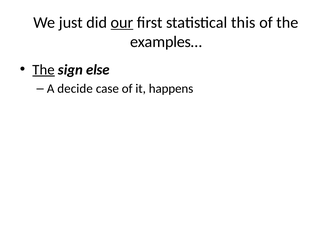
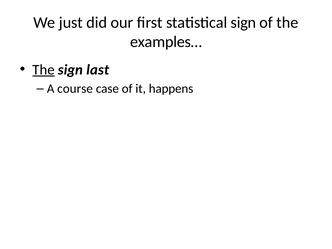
our underline: present -> none (122, 22)
statistical this: this -> sign (243, 22)
else: else -> last (98, 70)
decide: decide -> course (75, 89)
